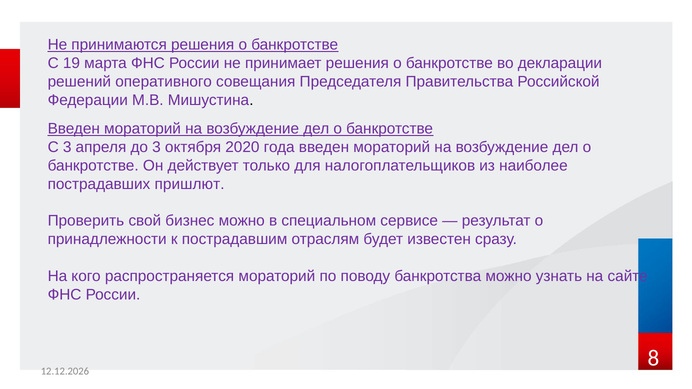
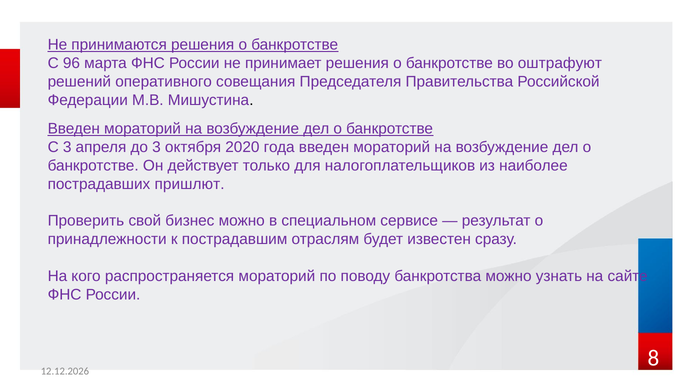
19: 19 -> 96 (71, 63)
декларации: декларации -> оштрафуют (560, 63)
